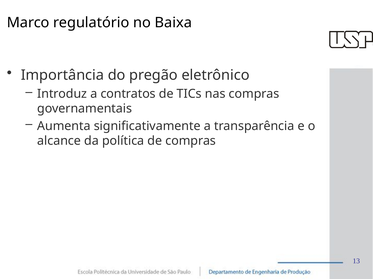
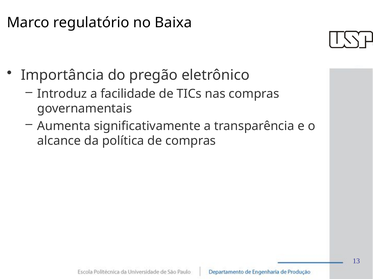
contratos: contratos -> facilidade (128, 94)
